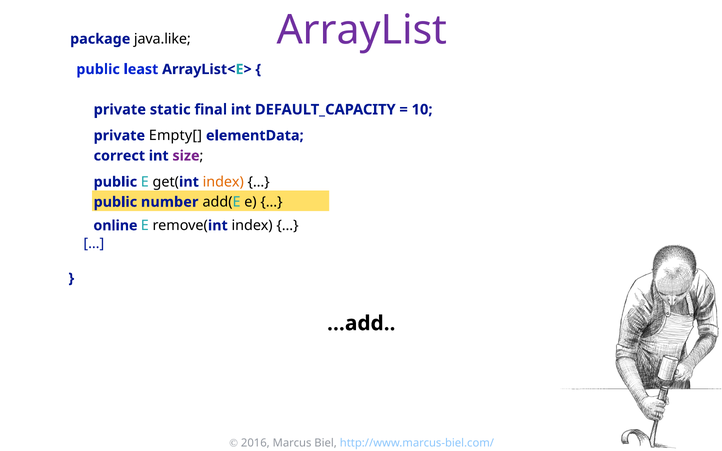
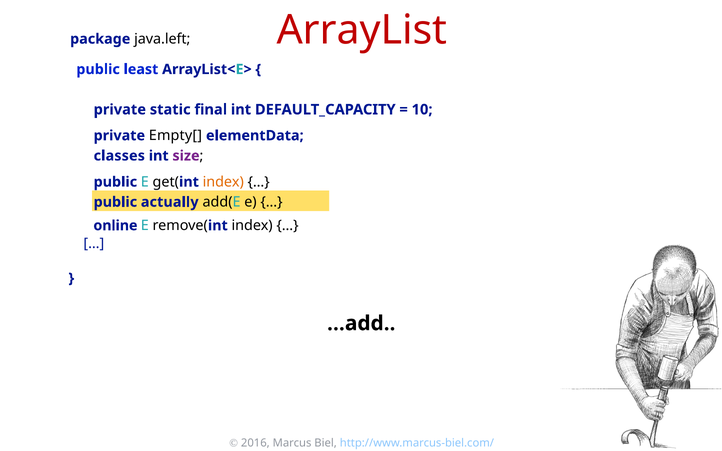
ArrayList colour: purple -> red (362, 30)
java.like: java.like -> java.left (162, 39)
correct: correct -> classes (119, 156)
number: number -> actually (170, 202)
